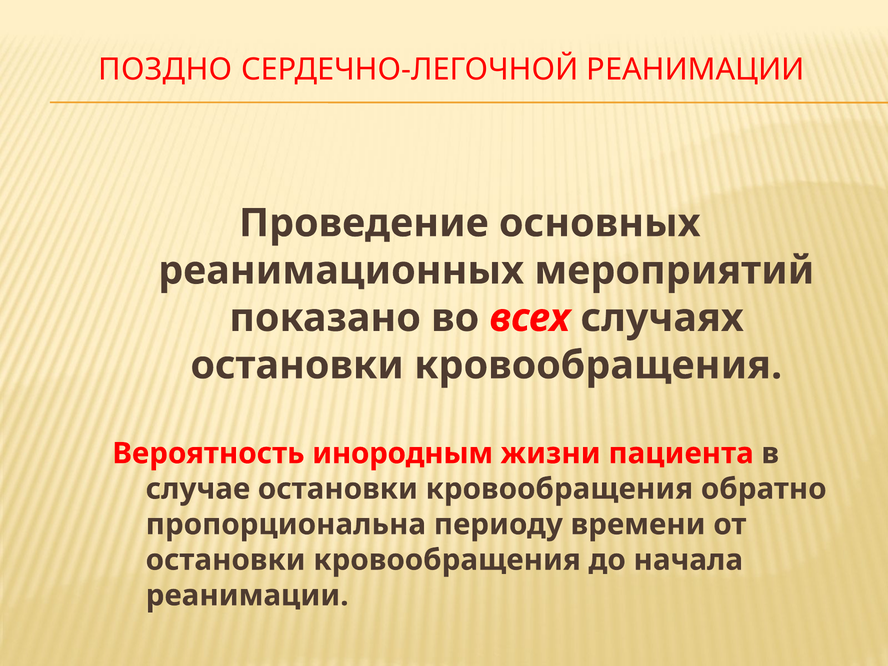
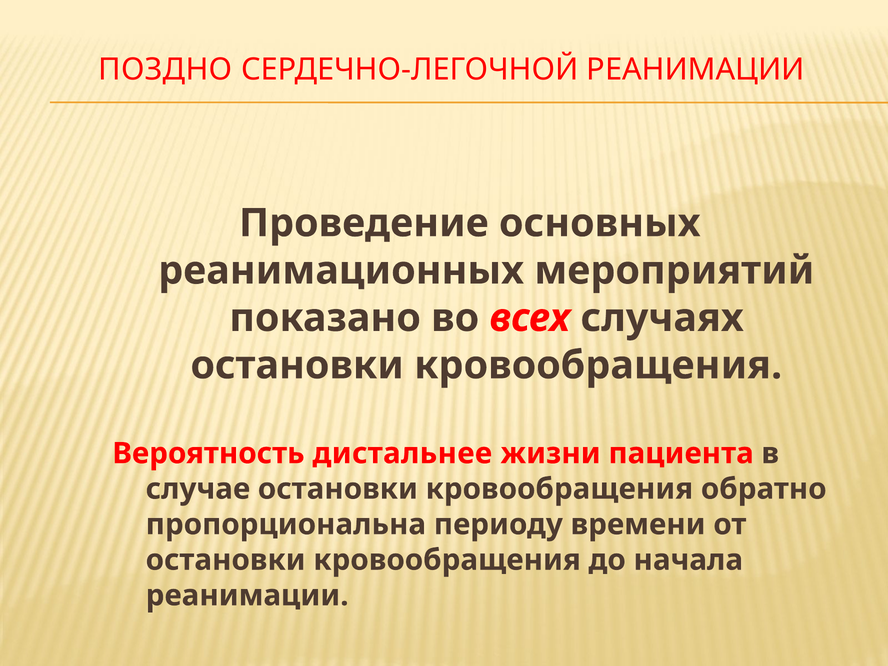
инородным: инородным -> дистальнее (402, 453)
